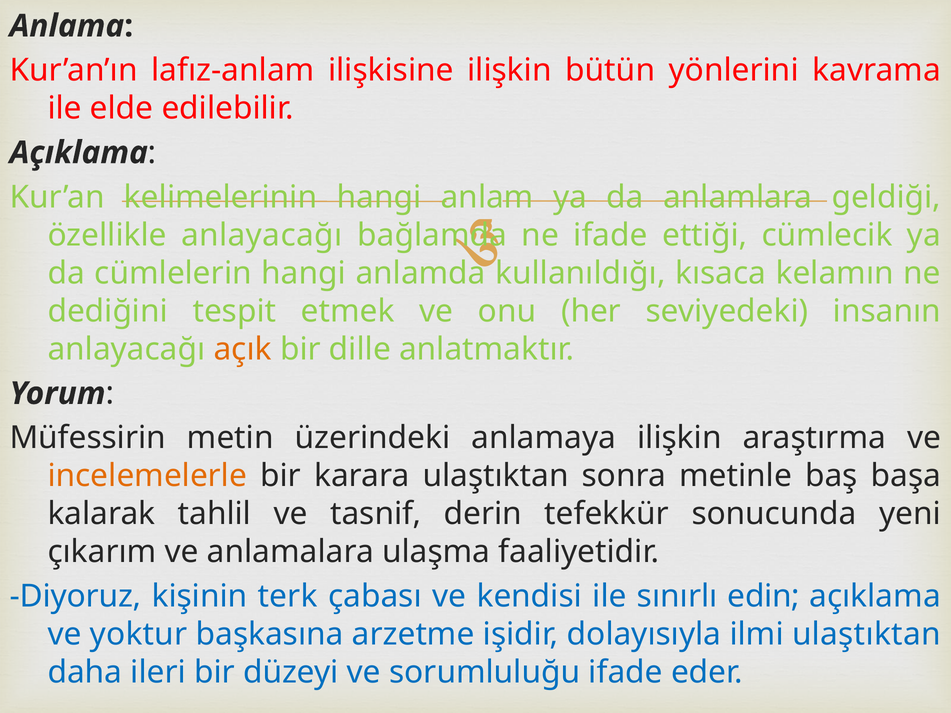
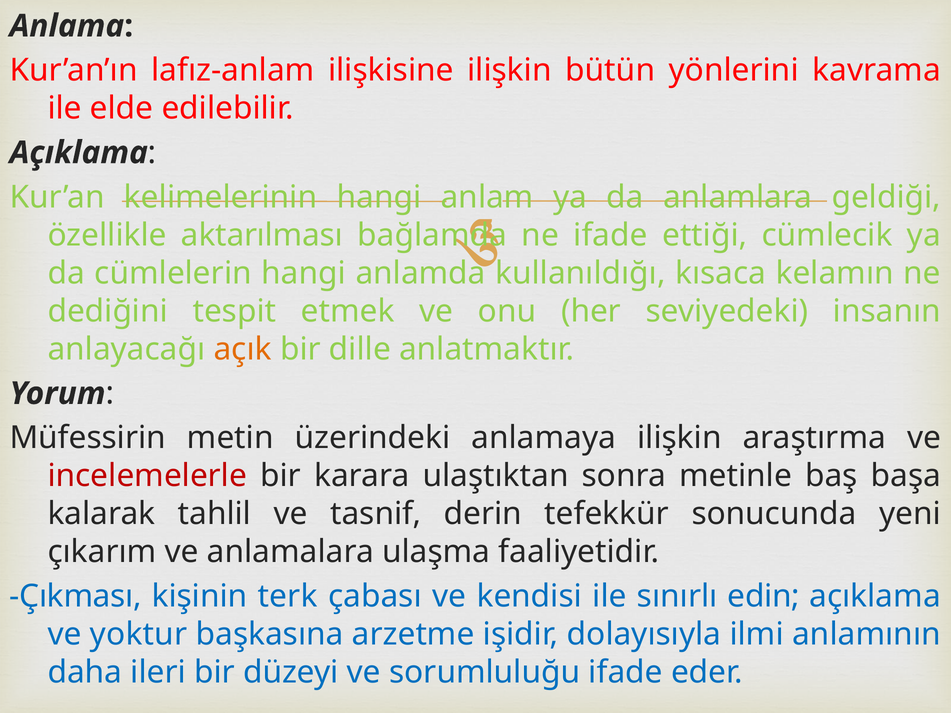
özellikle anlayacağı: anlayacağı -> aktarılması (262, 235)
incelemelerle colour: orange -> red (147, 476)
Diyoruz: Diyoruz -> Çıkması (76, 597)
ilmi ulaştıktan: ulaştıktan -> anlamının (866, 635)
